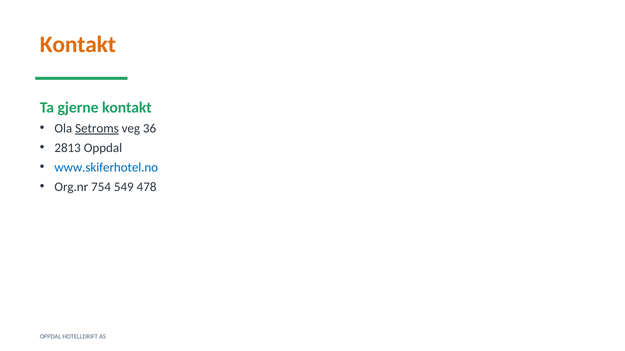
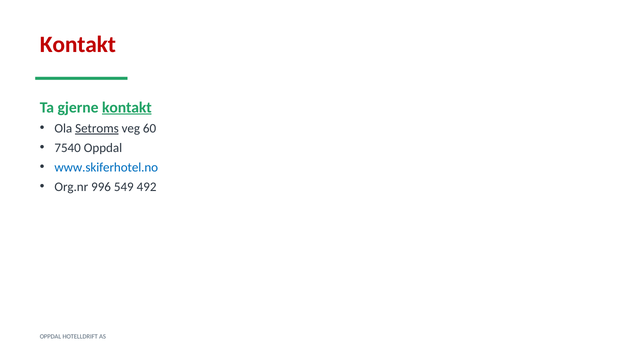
Kontakt colour: orange -> red (78, 45)
kontakt underline: none -> present (127, 108)
36: 36 -> 60 (150, 129)
2813: 2813 -> 7540 (68, 148)
754: 754 -> 996 (101, 187)
478: 478 -> 492 (147, 187)
